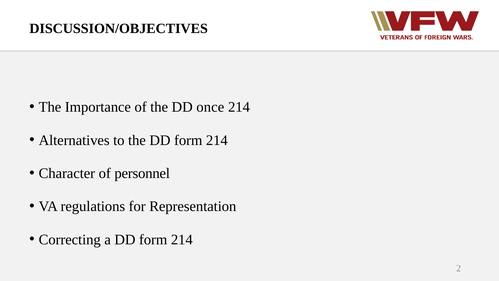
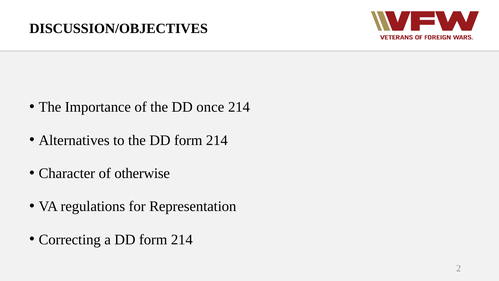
personnel: personnel -> otherwise (142, 173)
